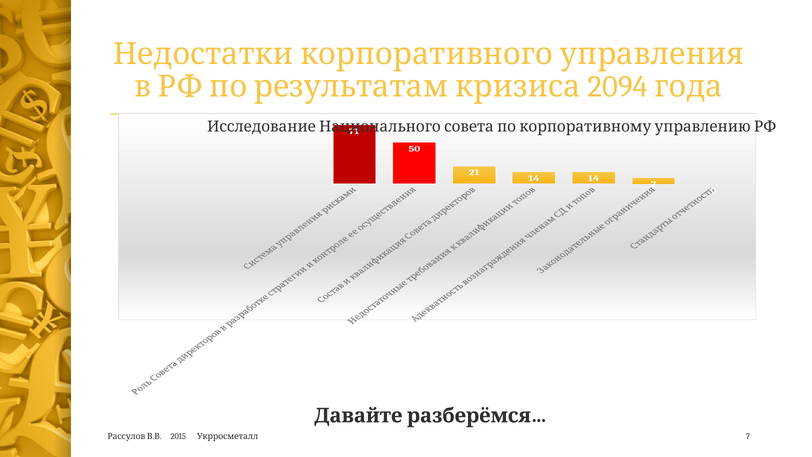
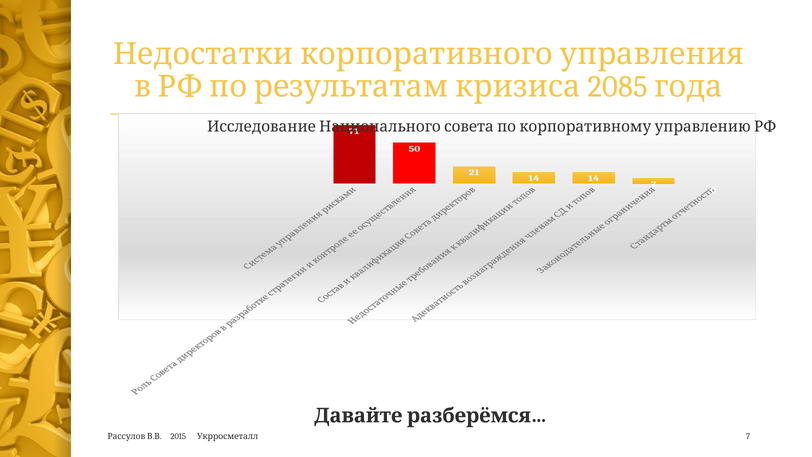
2094: 2094 -> 2085 (618, 87)
